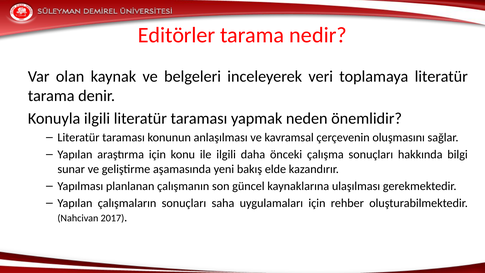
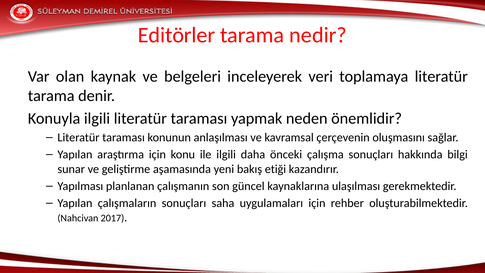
elde: elde -> etiği (275, 169)
